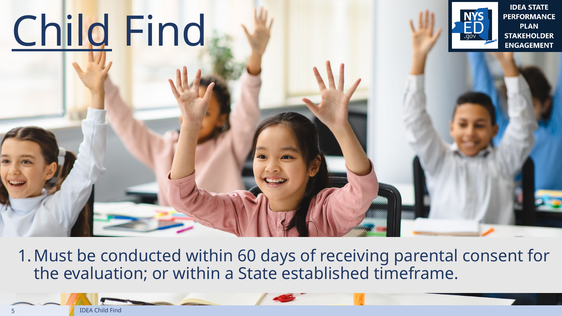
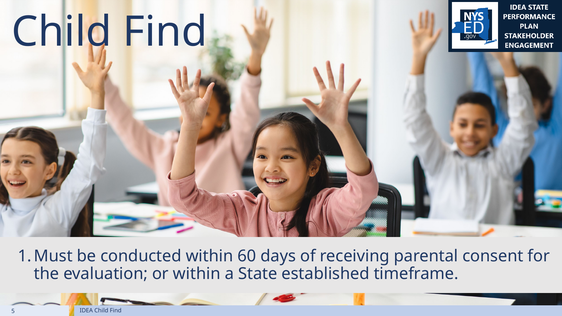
Child underline: present -> none (62, 32)
